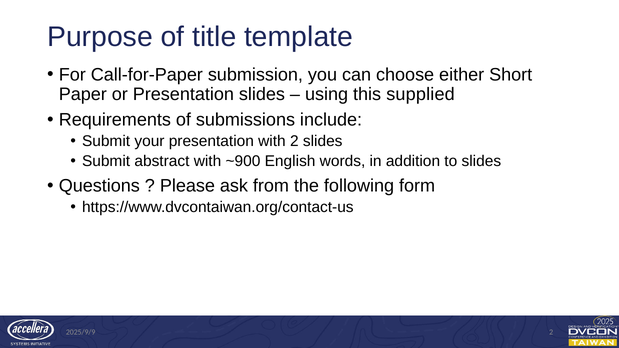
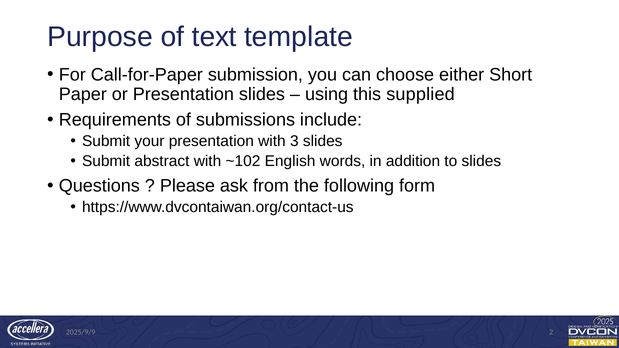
title: title -> text (214, 37)
with 2: 2 -> 3 (294, 141)
~900: ~900 -> ~102 (243, 161)
